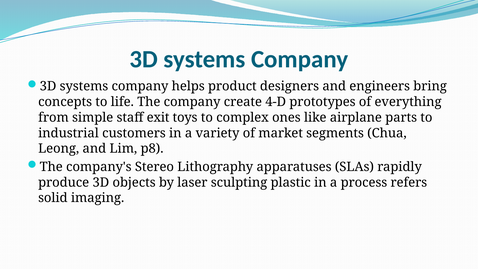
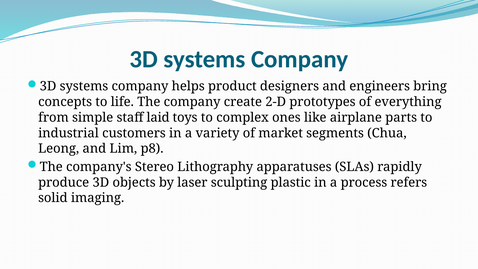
4-D: 4-D -> 2-D (276, 102)
exit: exit -> laid (158, 117)
